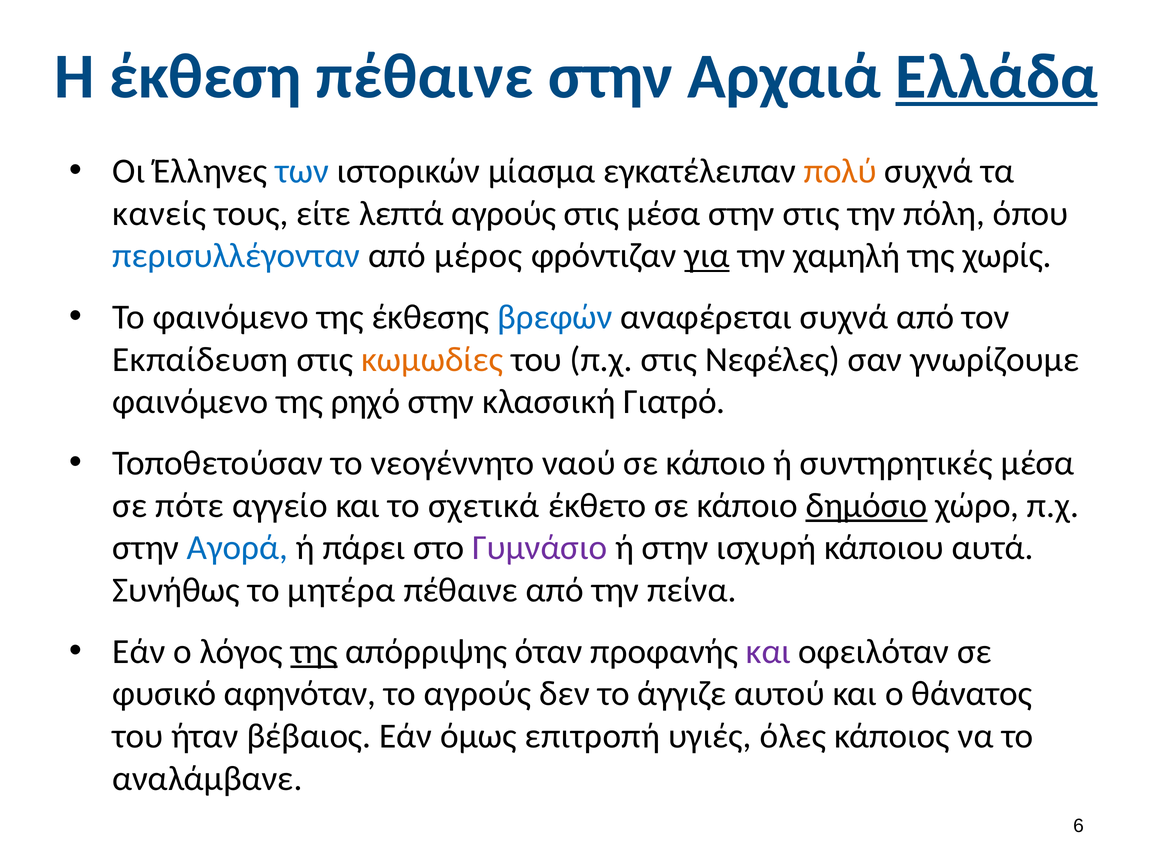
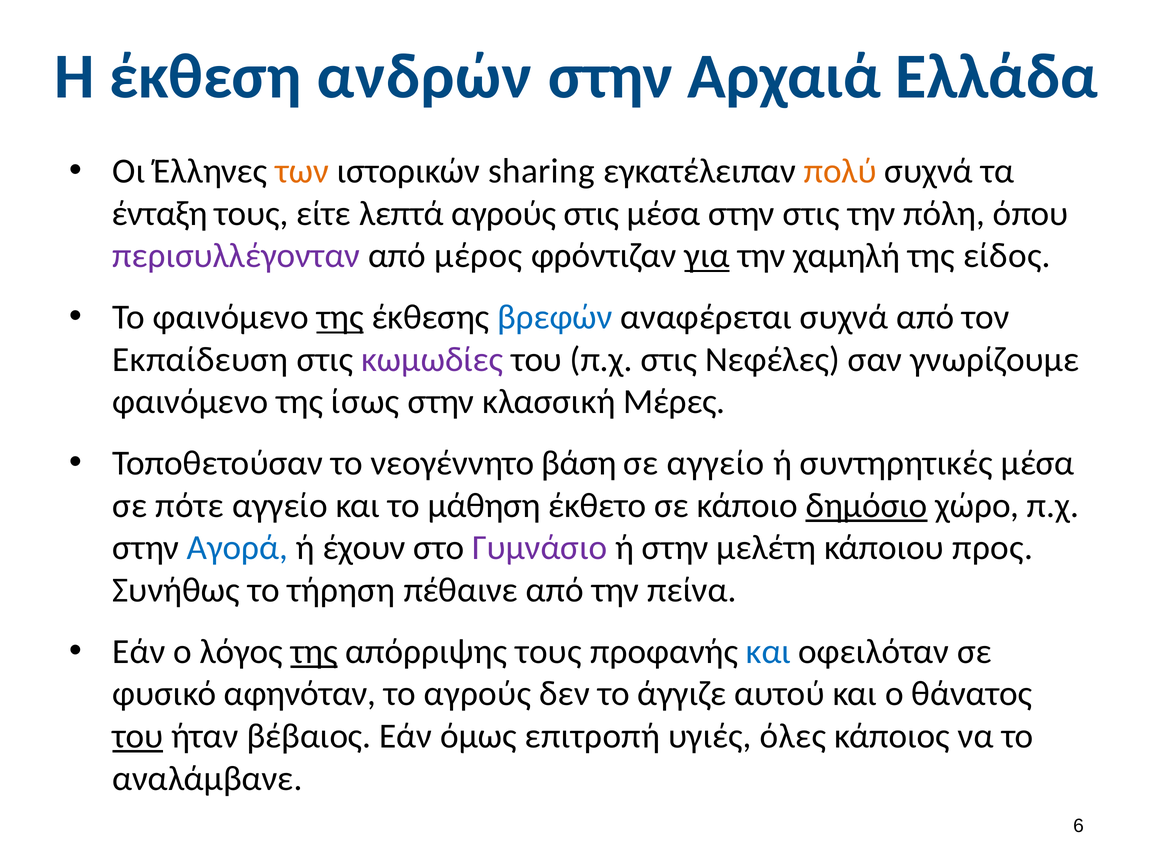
έκθεση πέθαινε: πέθαινε -> ανδρών (424, 76)
Ελλάδα underline: present -> none (997, 76)
των colour: blue -> orange (302, 171)
μίασμα: μίασμα -> sharing (541, 171)
κανείς: κανείς -> ένταξη (160, 213)
περισυλλέγονταν colour: blue -> purple (236, 256)
χωρίς: χωρίς -> είδος (1007, 256)
της underline: none -> present (340, 317)
κωμωδίες colour: orange -> purple (432, 359)
ρηχό: ρηχό -> ίσως (365, 402)
Γιατρό: Γιατρό -> Μέρες (674, 402)
ναού: ναού -> βάση (579, 463)
κάποιο: κάποιο -> αγγείο (715, 463)
σχετικά: σχετικά -> μάθηση (484, 505)
πάρει: πάρει -> έχουν (364, 548)
ισχυρή: ισχυρή -> μελέτη (766, 548)
αυτά: αυτά -> προς (993, 548)
μητέρα: μητέρα -> τήρηση (341, 590)
απόρριψης όταν: όταν -> τους (548, 651)
και colour: purple -> blue (768, 651)
του underline: none -> present (138, 736)
